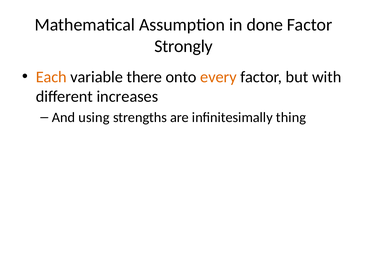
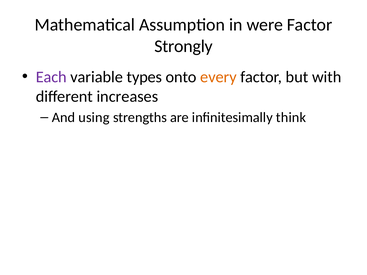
done: done -> were (265, 25)
Each colour: orange -> purple (51, 77)
there: there -> types (144, 77)
thing: thing -> think (291, 118)
